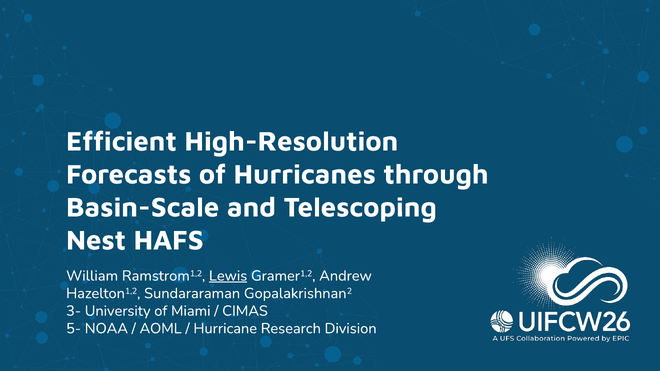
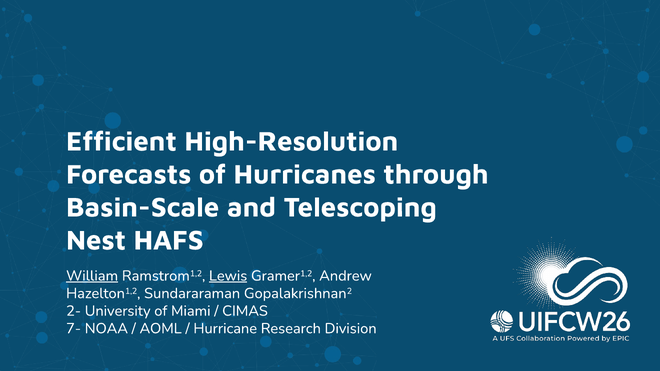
William underline: none -> present (92, 276)
3-: 3- -> 2- (74, 311)
5-: 5- -> 7- (74, 329)
